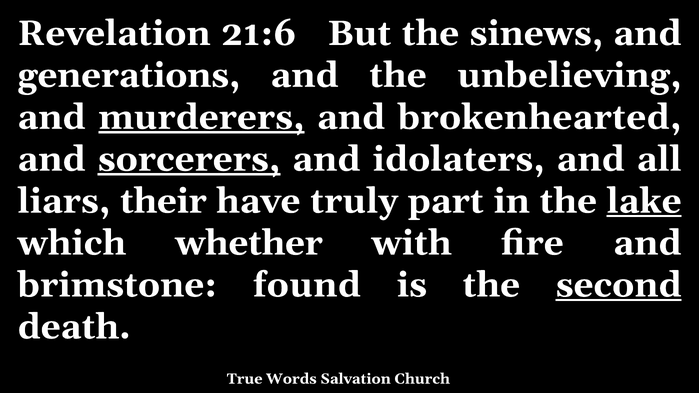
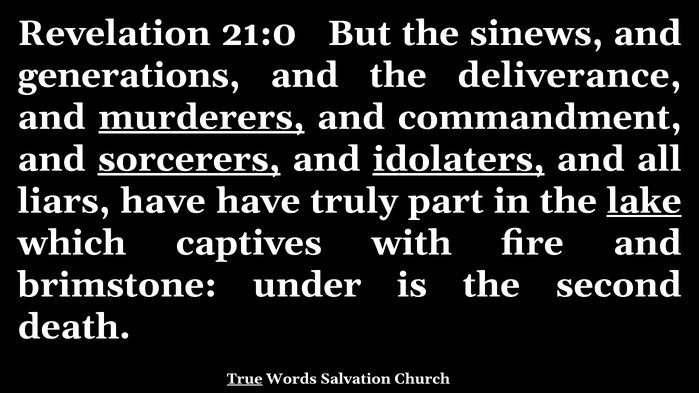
21:6: 21:6 -> 21:0 (259, 33)
unbelieving: unbelieving -> deliverance (569, 75)
brokenhearted: brokenhearted -> commandment (540, 117)
idolaters underline: none -> present (459, 159)
liars their: their -> have (163, 201)
whether: whether -> captives (249, 243)
found: found -> under (307, 285)
second underline: present -> none (619, 285)
True underline: none -> present (245, 379)
